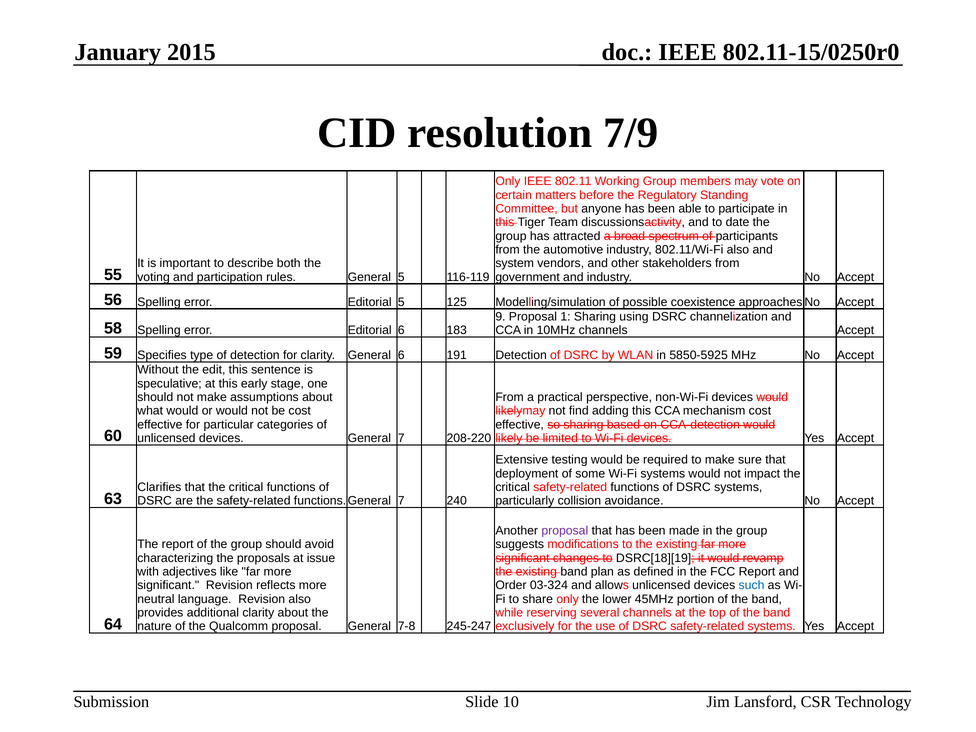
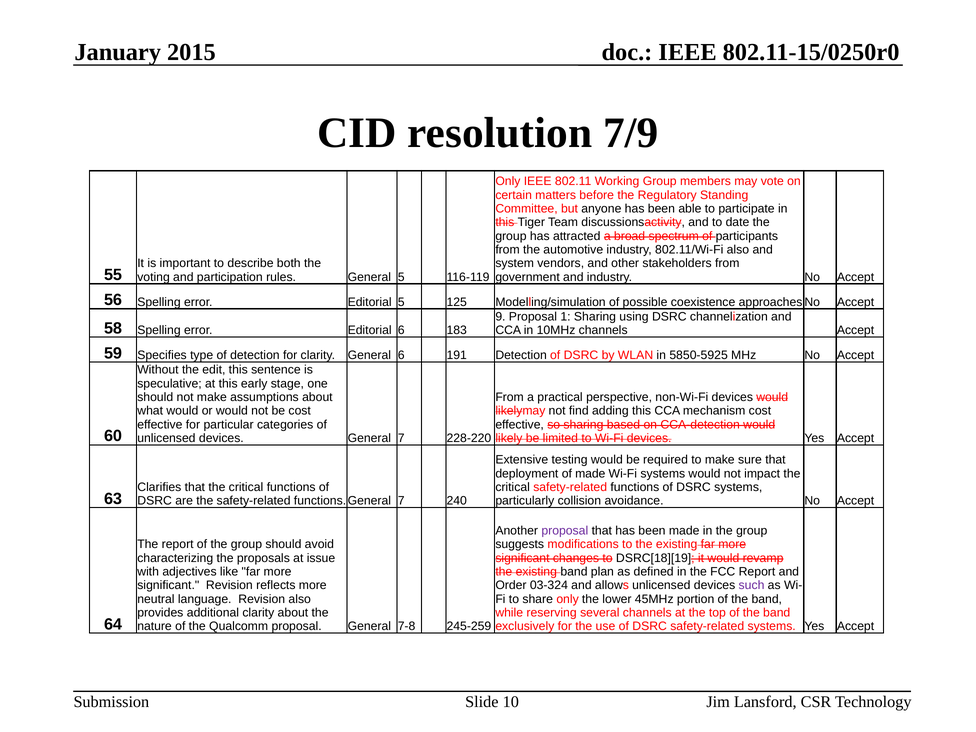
208-220: 208-220 -> 228-220 (469, 438)
of some: some -> made (590, 474)
such colour: blue -> purple (752, 585)
245-247: 245-247 -> 245-259 (469, 626)
